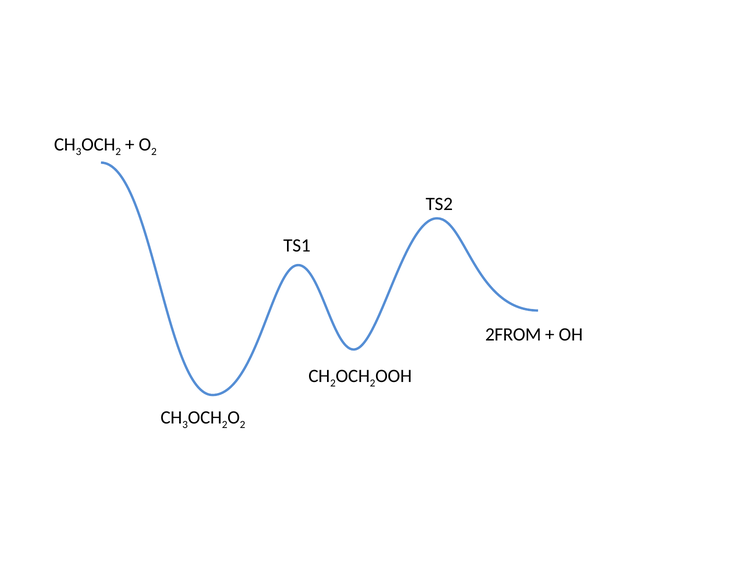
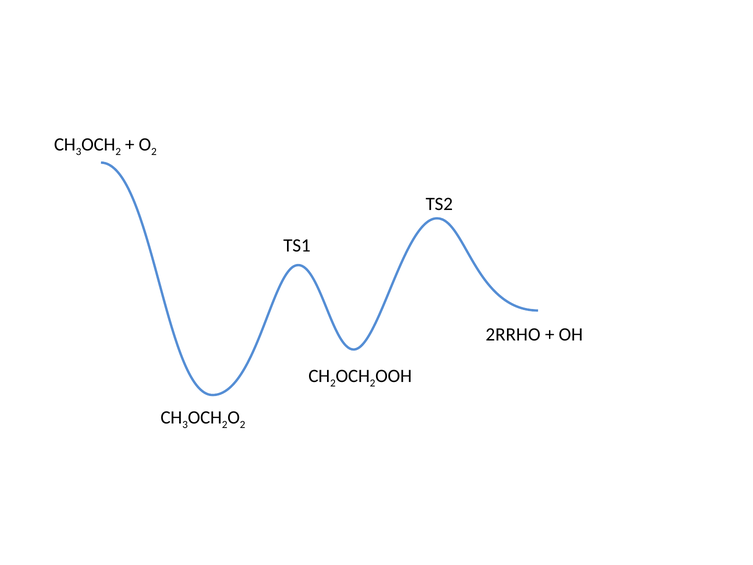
2FROM: 2FROM -> 2RRHO (513, 334)
